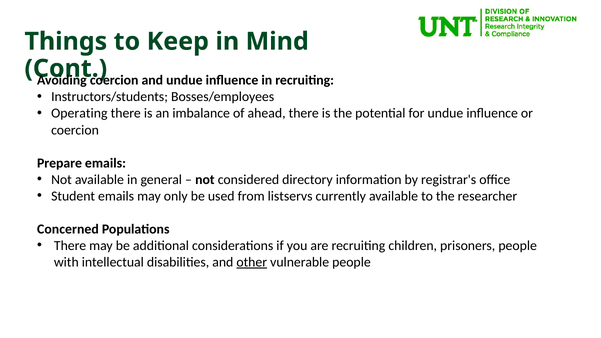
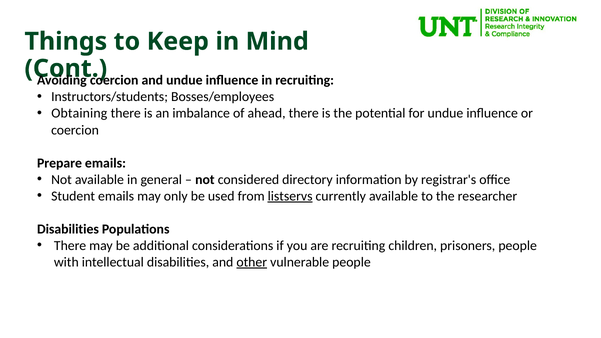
Operating: Operating -> Obtaining (79, 113)
listservs underline: none -> present (290, 196)
Concerned: Concerned -> Disabilities (68, 229)
